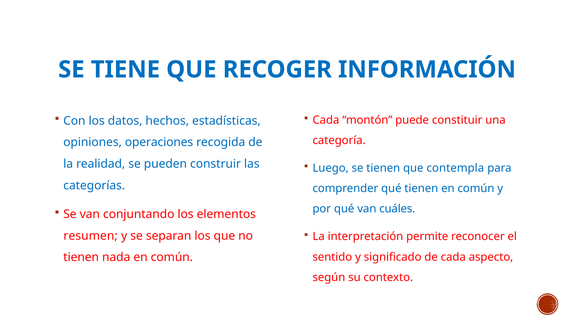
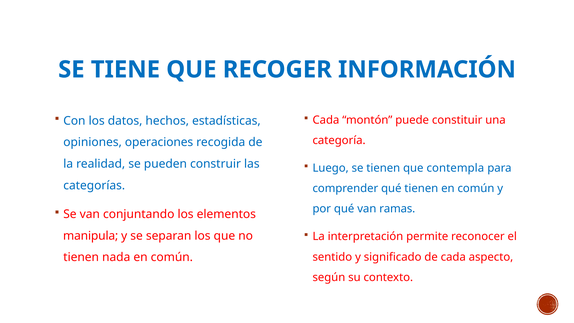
cuáles: cuáles -> ramas (397, 209)
resumen: resumen -> manipula (91, 236)
